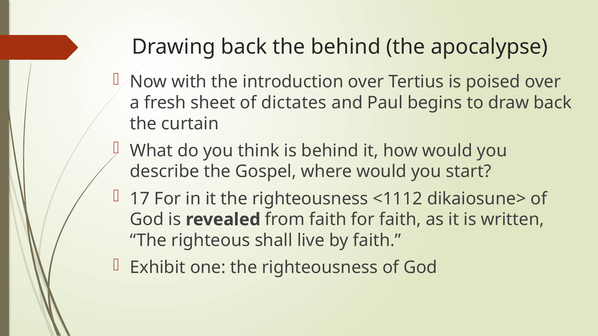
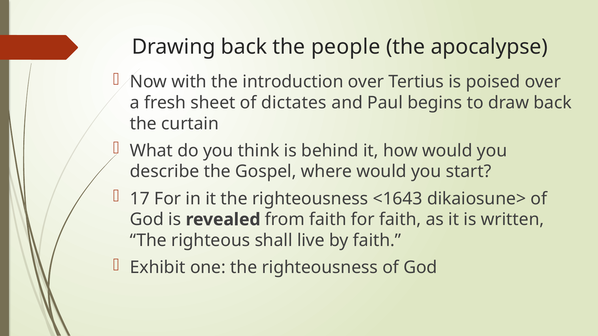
the behind: behind -> people (346, 47)
<1112: <1112 -> <1643 (398, 199)
